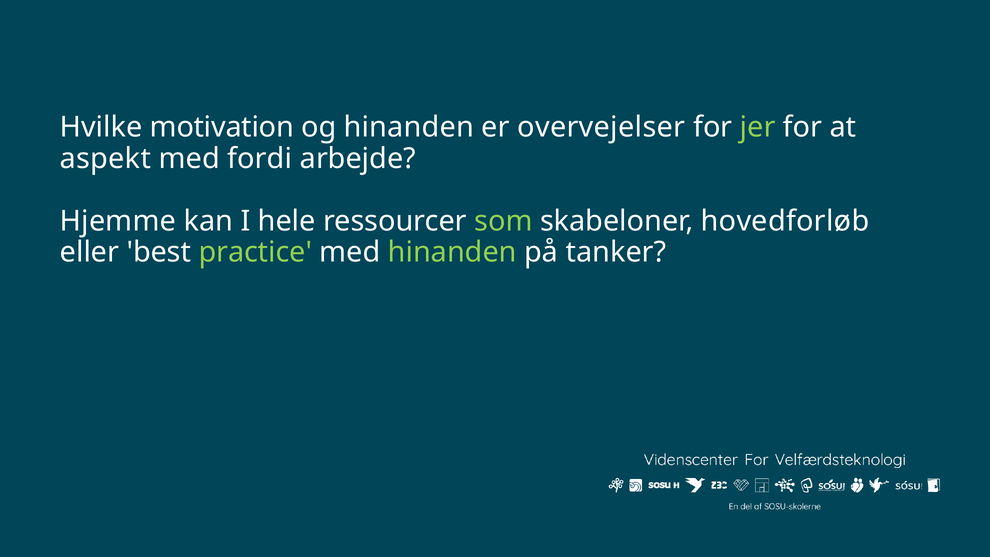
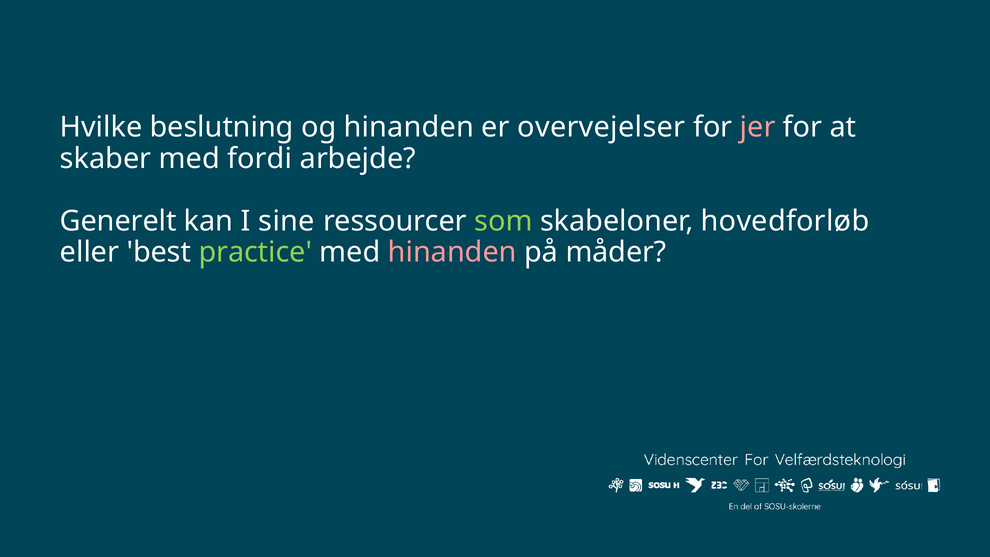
motivation: motivation -> beslutning (222, 127)
jer colour: light green -> pink (758, 127)
aspekt: aspekt -> skaber (106, 159)
Hjemme: Hjemme -> Generelt (118, 221)
hele: hele -> sine (287, 221)
hinanden colour: light green -> pink (452, 252)
tanker: tanker -> måder (616, 252)
